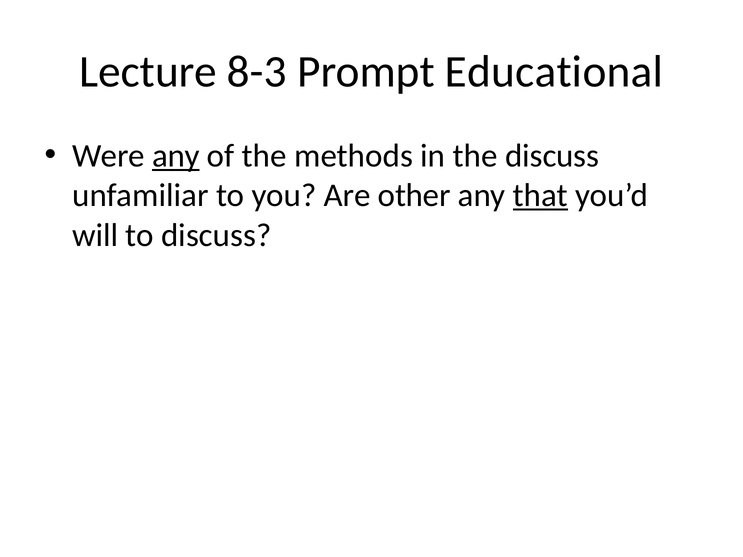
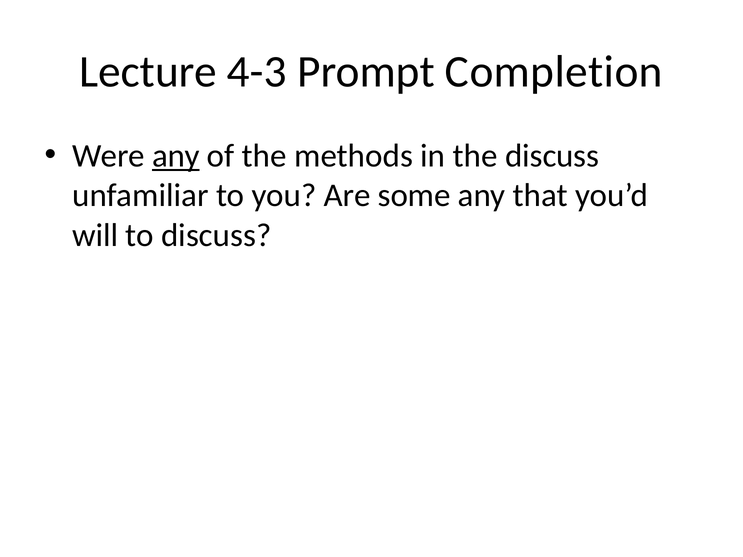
8-3: 8-3 -> 4-3 (257, 72)
Educational: Educational -> Completion (554, 72)
other: other -> some (414, 196)
that underline: present -> none (540, 196)
